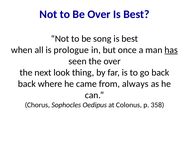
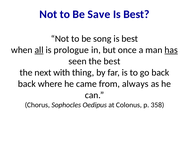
Be Over: Over -> Save (99, 14)
all underline: none -> present (39, 50)
the over: over -> best (112, 62)
look: look -> with (62, 73)
